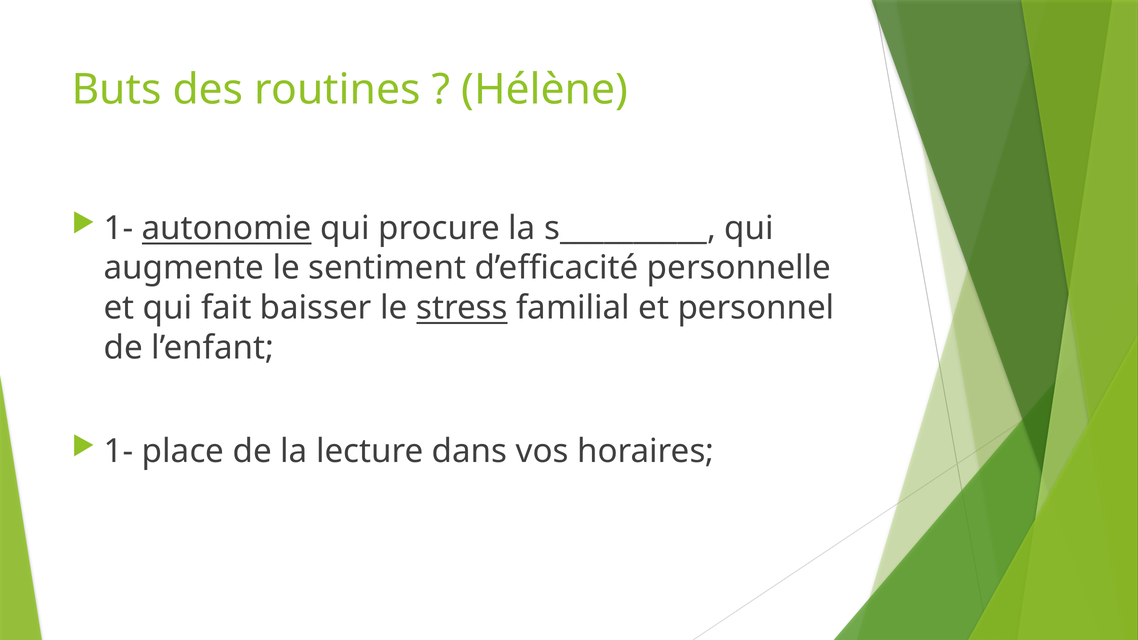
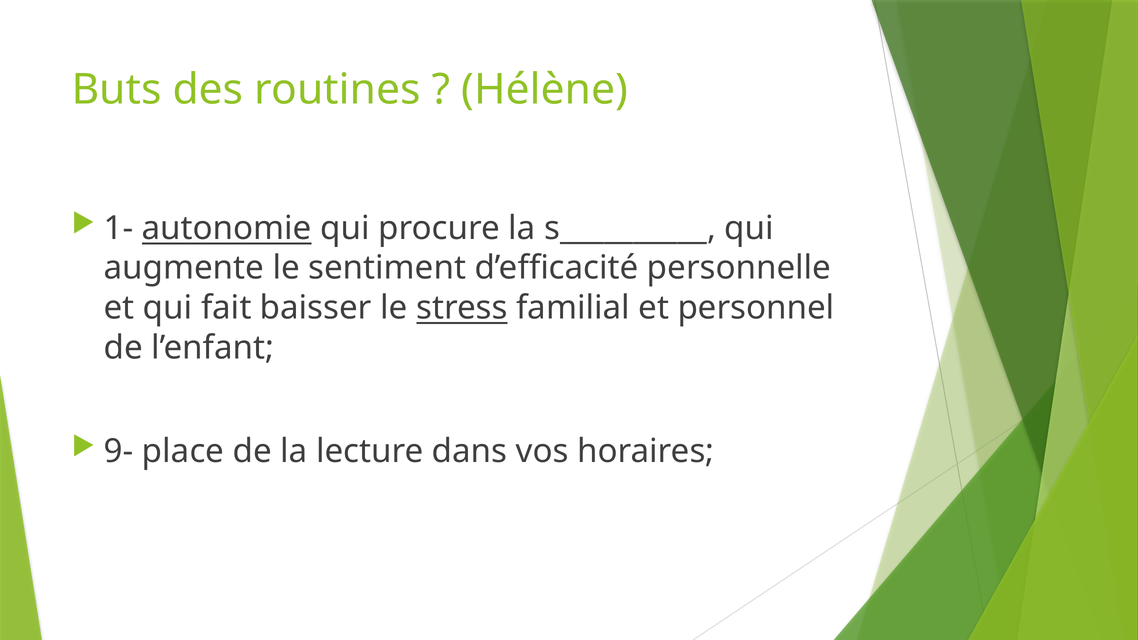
1-: 1- -> 9- (119, 451)
